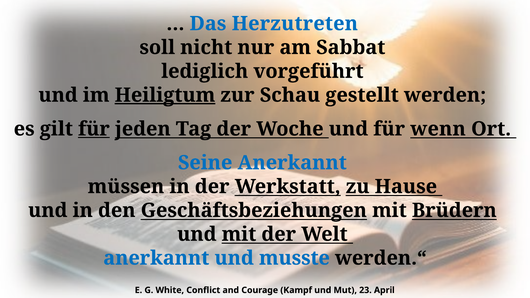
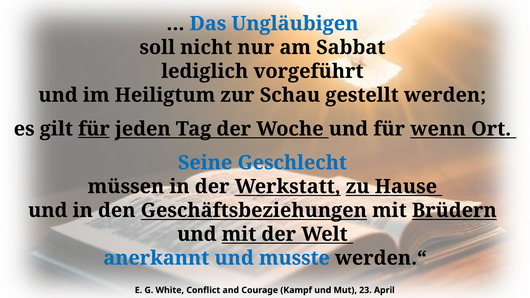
Herzutreten: Herzutreten -> Ungläubigen (295, 24)
Heiligtum underline: present -> none (165, 95)
Seine Anerkannt: Anerkannt -> Geschlecht (292, 163)
